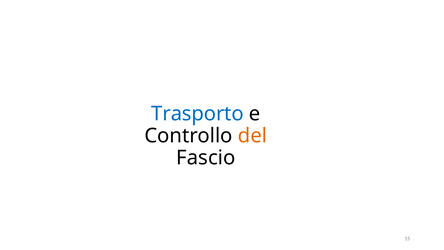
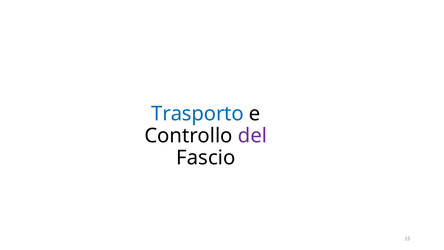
del colour: orange -> purple (253, 136)
